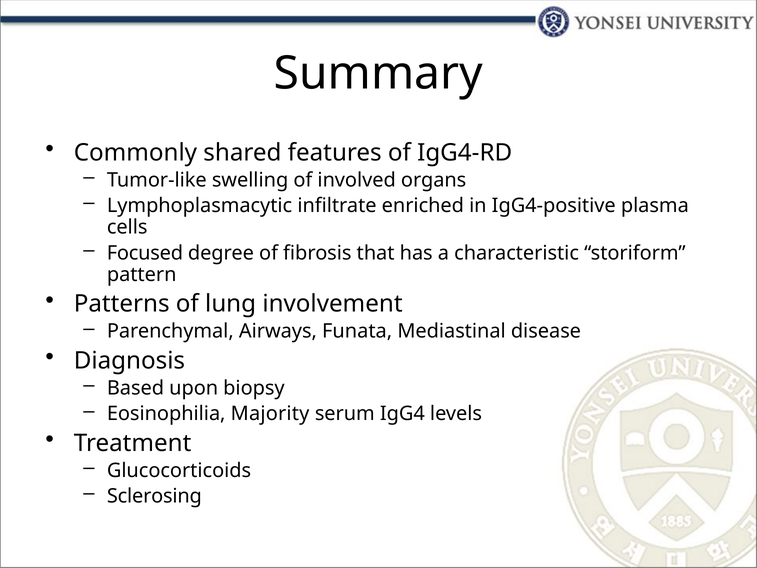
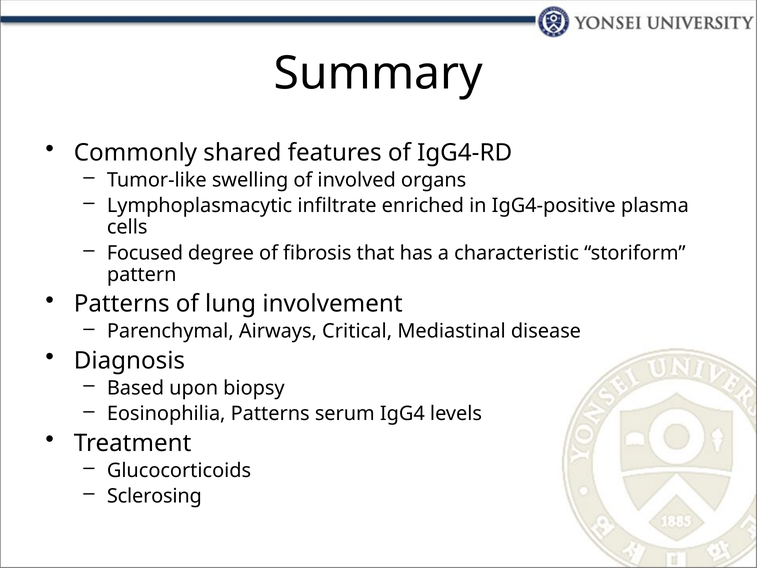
Funata: Funata -> Critical (357, 331)
Eosinophilia Majority: Majority -> Patterns (270, 414)
